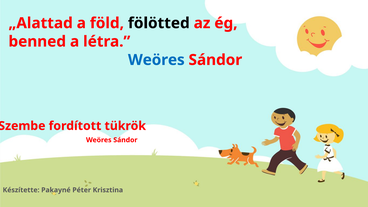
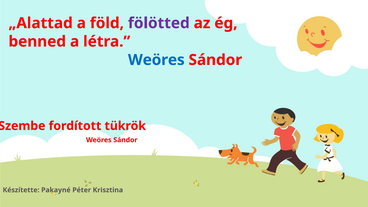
fölötted colour: black -> purple (159, 23)
